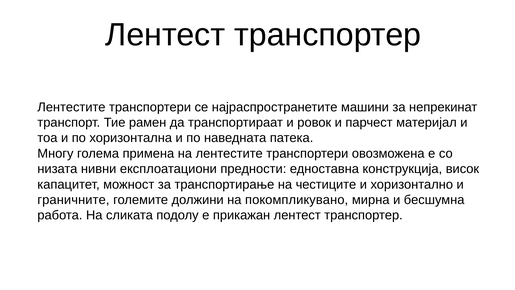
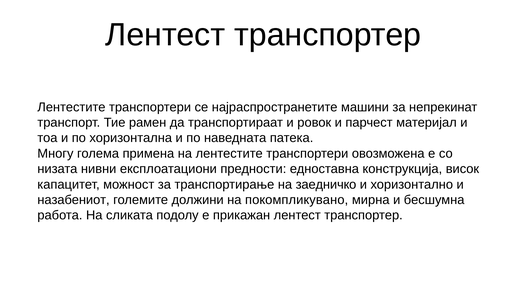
честиците: честиците -> заедничко (326, 184)
граничните: граничните -> назабениот (74, 200)
